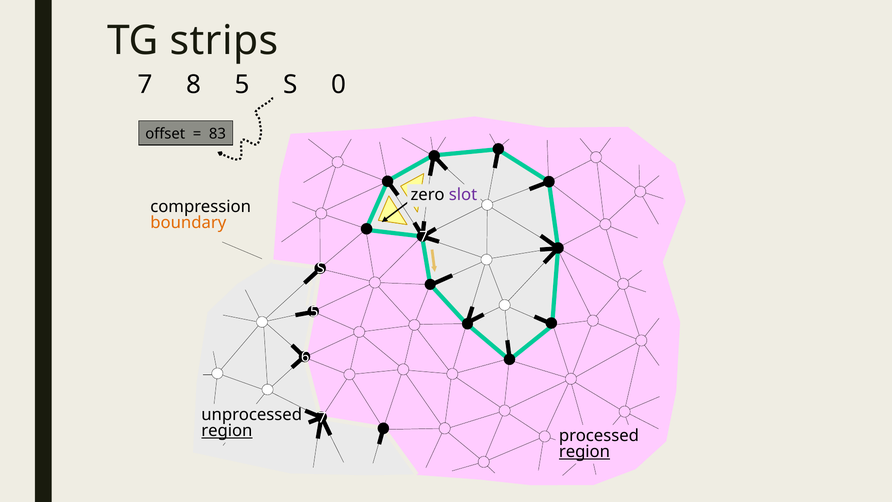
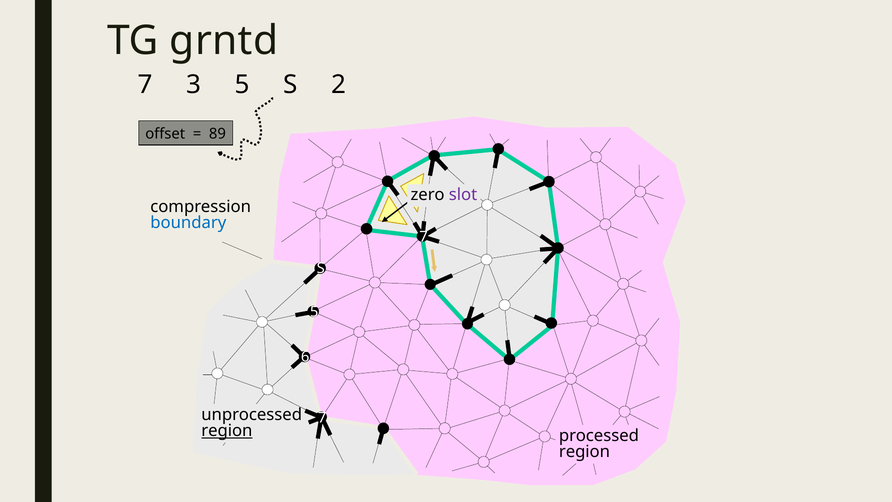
strips: strips -> grntd (224, 41)
8: 8 -> 3 (194, 85)
0: 0 -> 2 (339, 85)
83: 83 -> 89 (217, 134)
boundary colour: orange -> blue (188, 223)
region underline: present -> none (584, 451)
